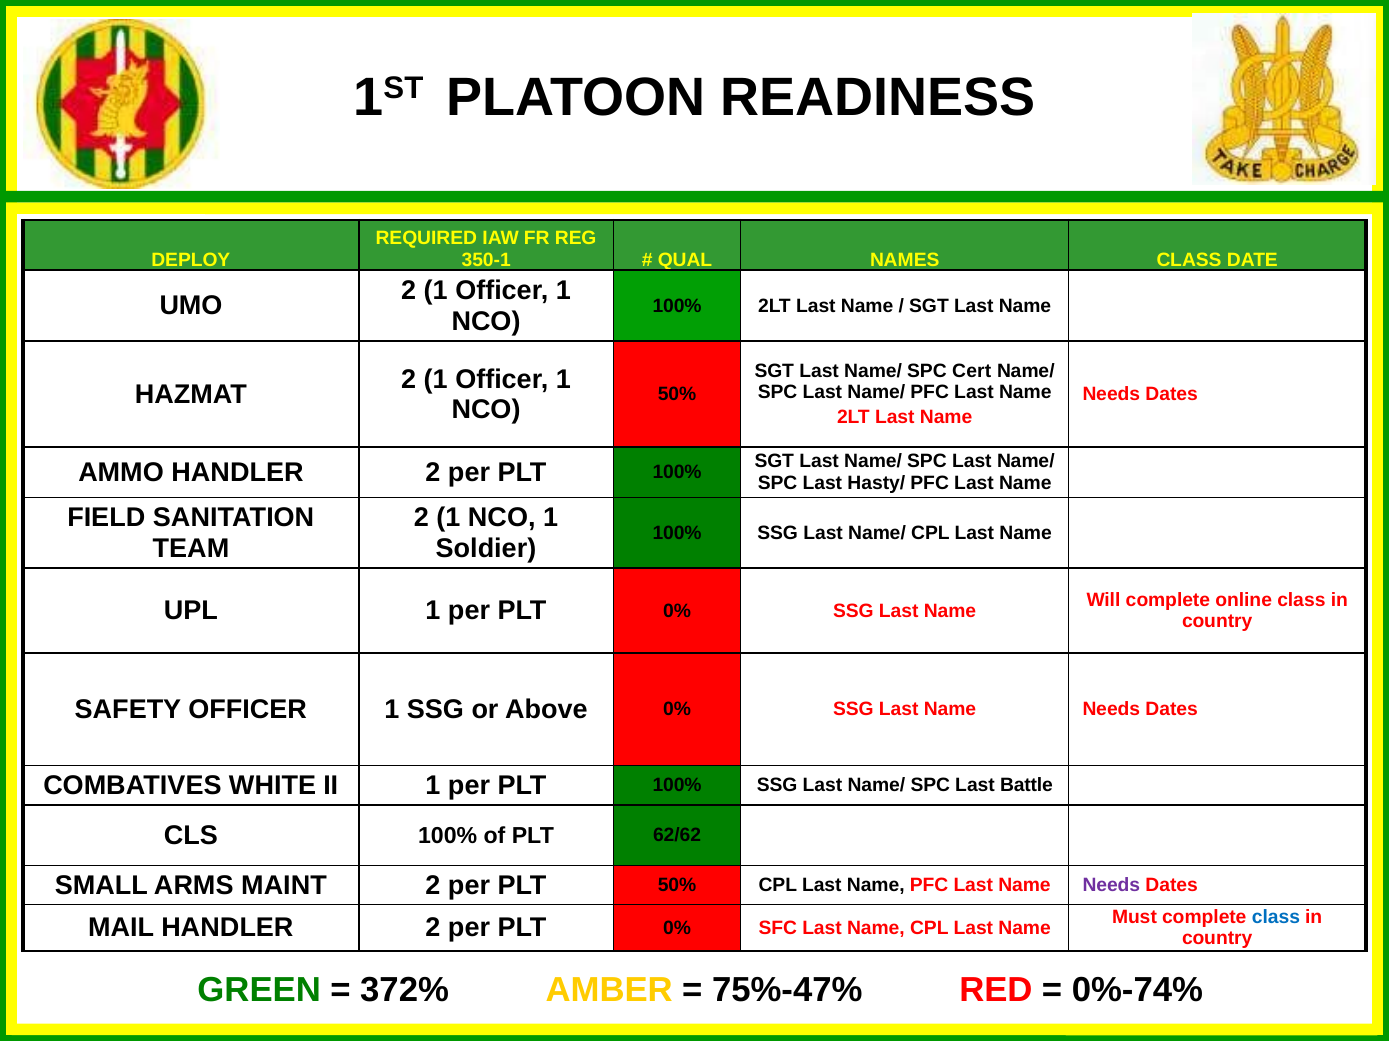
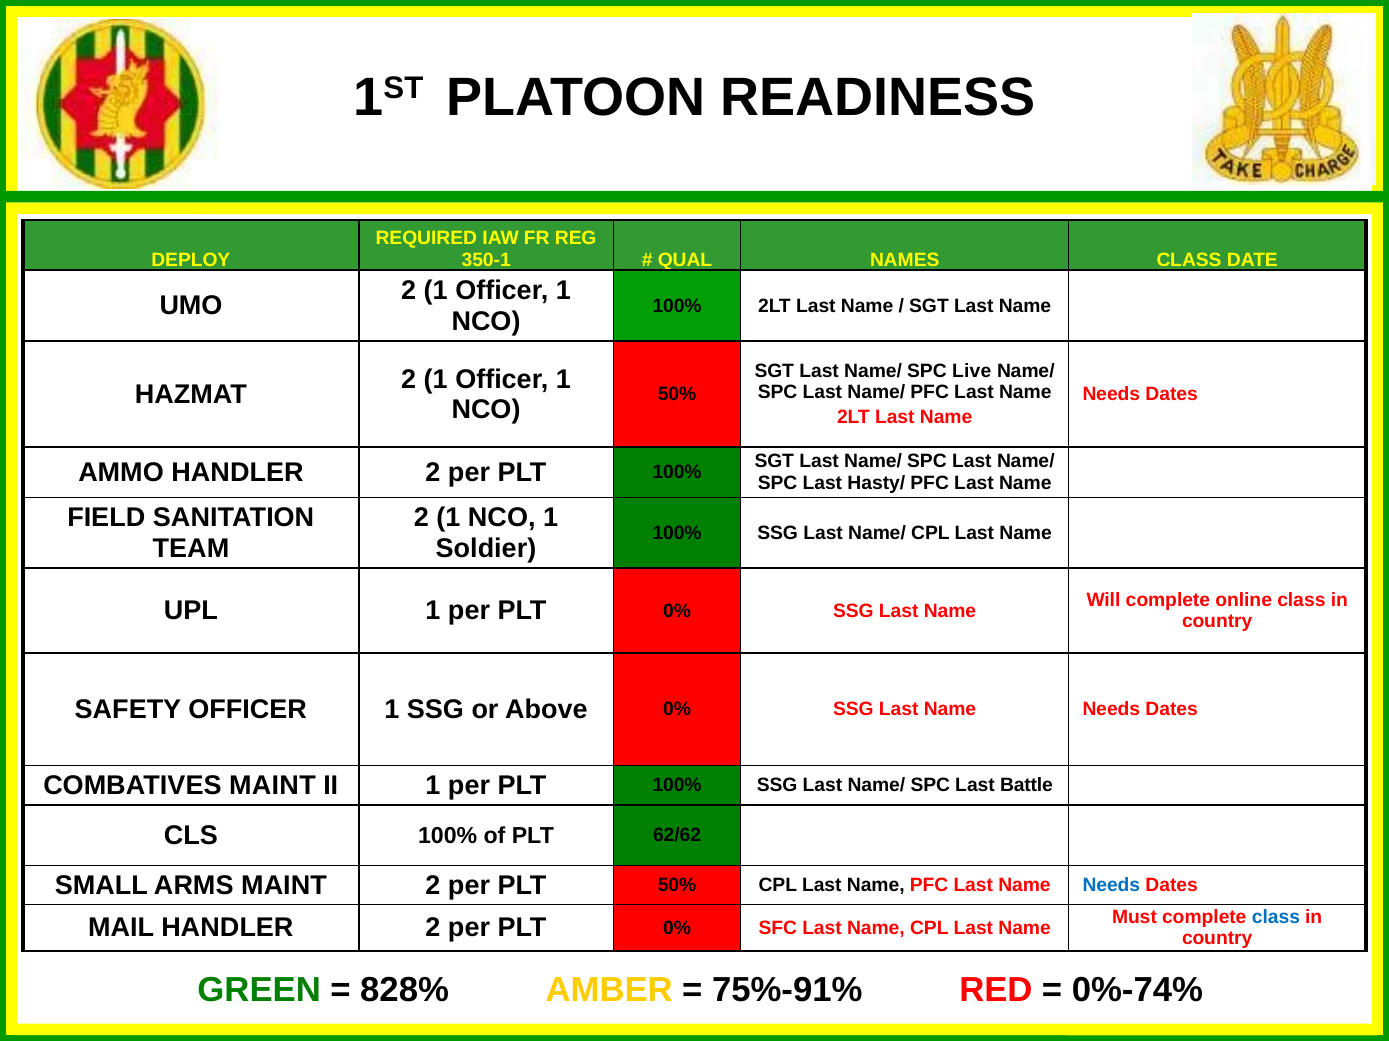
Cert: Cert -> Live (972, 371)
COMBATIVES WHITE: WHITE -> MAINT (272, 786)
Needs colour: purple -> blue (1111, 886)
372%: 372% -> 828% (405, 991)
75%-47%: 75%-47% -> 75%-91% (787, 991)
